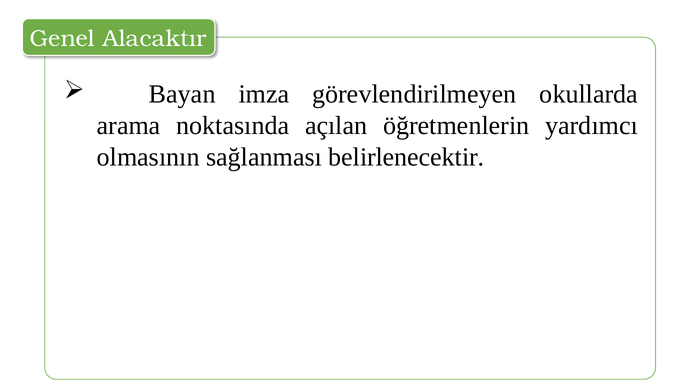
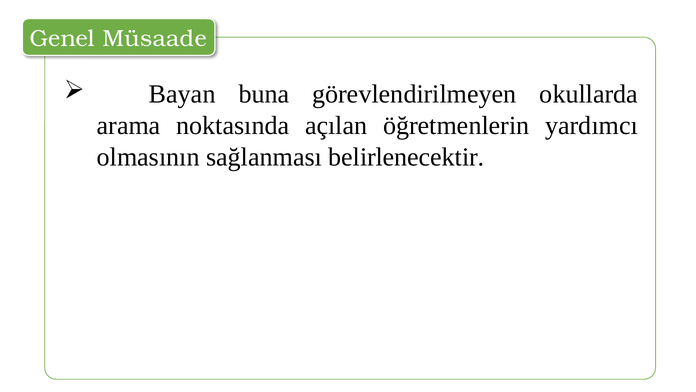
Alacaktır: Alacaktır -> Müsaade (155, 39)
imza: imza -> buna (264, 94)
